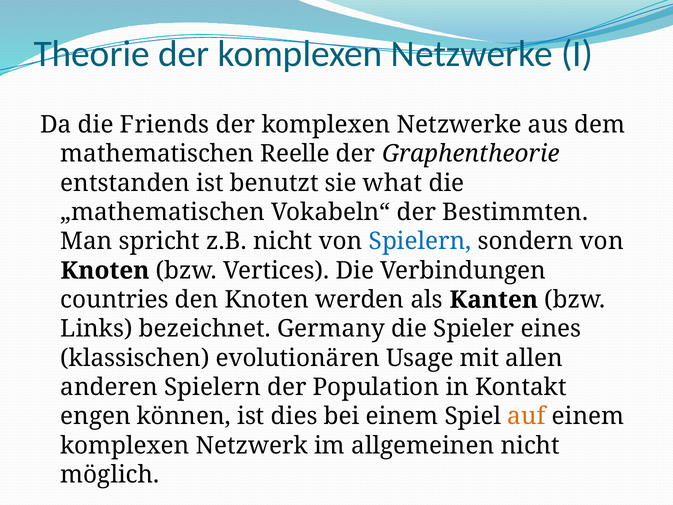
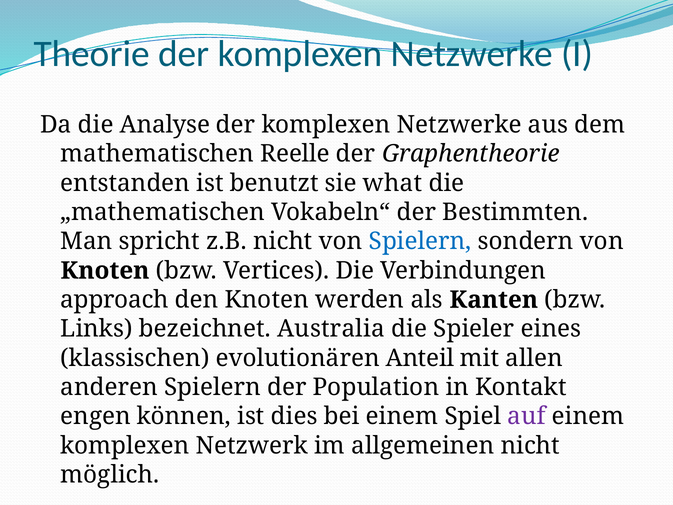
Friends: Friends -> Analyse (165, 125)
countries: countries -> approach (115, 300)
Germany: Germany -> Australia (331, 329)
Usage: Usage -> Anteil (420, 358)
auf colour: orange -> purple (526, 416)
